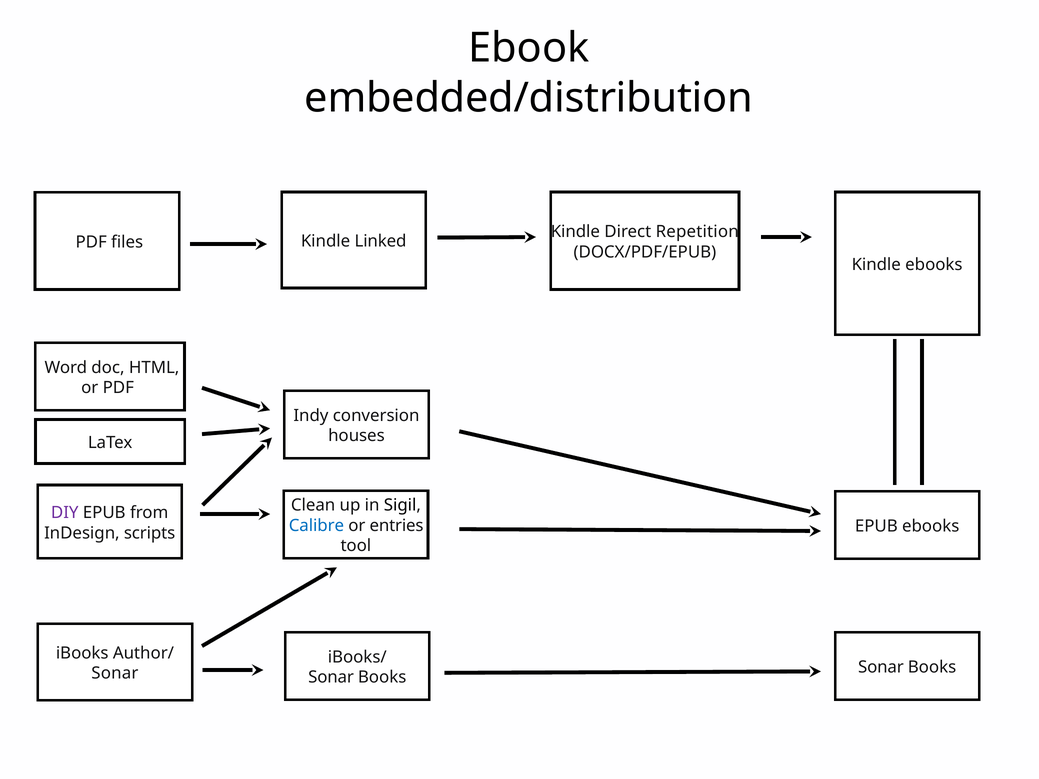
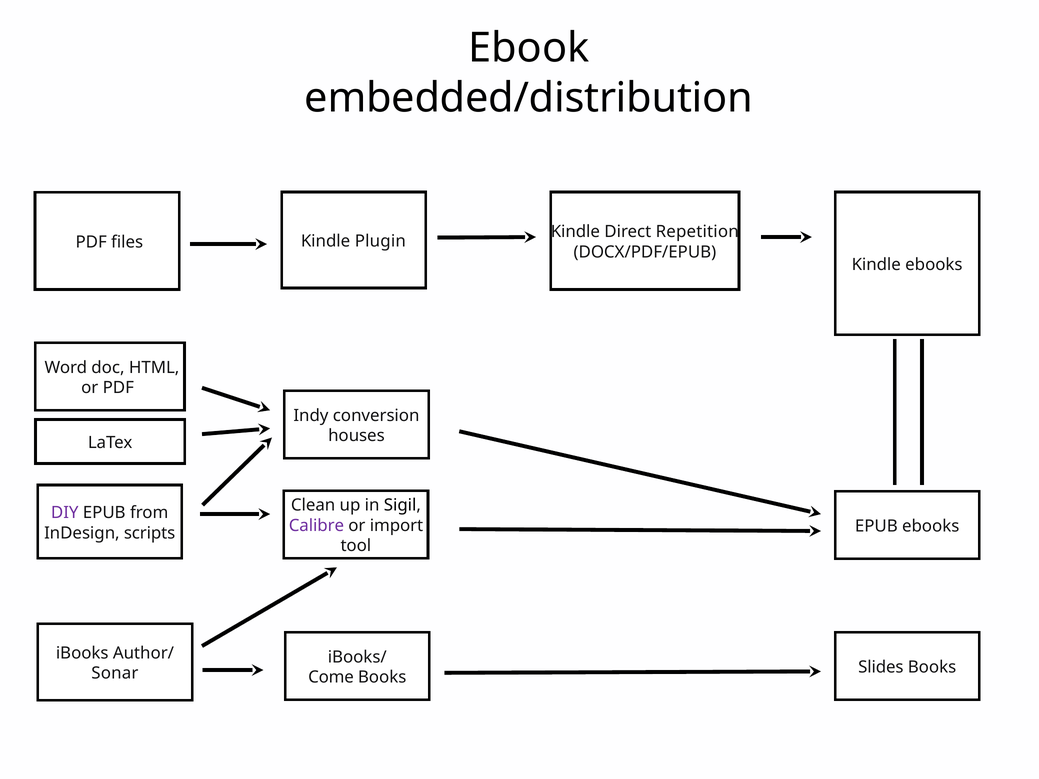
Linked: Linked -> Plugin (380, 241)
Calibre colour: blue -> purple (316, 526)
entries: entries -> import (396, 526)
Sonar: Sonar -> Slides (881, 667)
Sonar: Sonar -> Come (331, 678)
